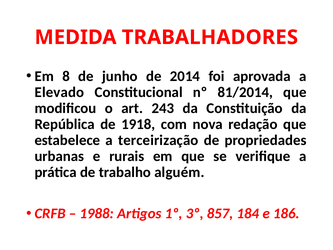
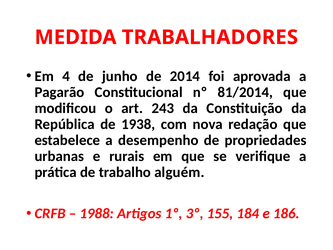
8: 8 -> 4 (66, 76)
Elevado: Elevado -> Pagarão (59, 92)
1918: 1918 -> 1938 (138, 124)
terceirização: terceirização -> desempenho (158, 140)
857: 857 -> 155 (220, 213)
